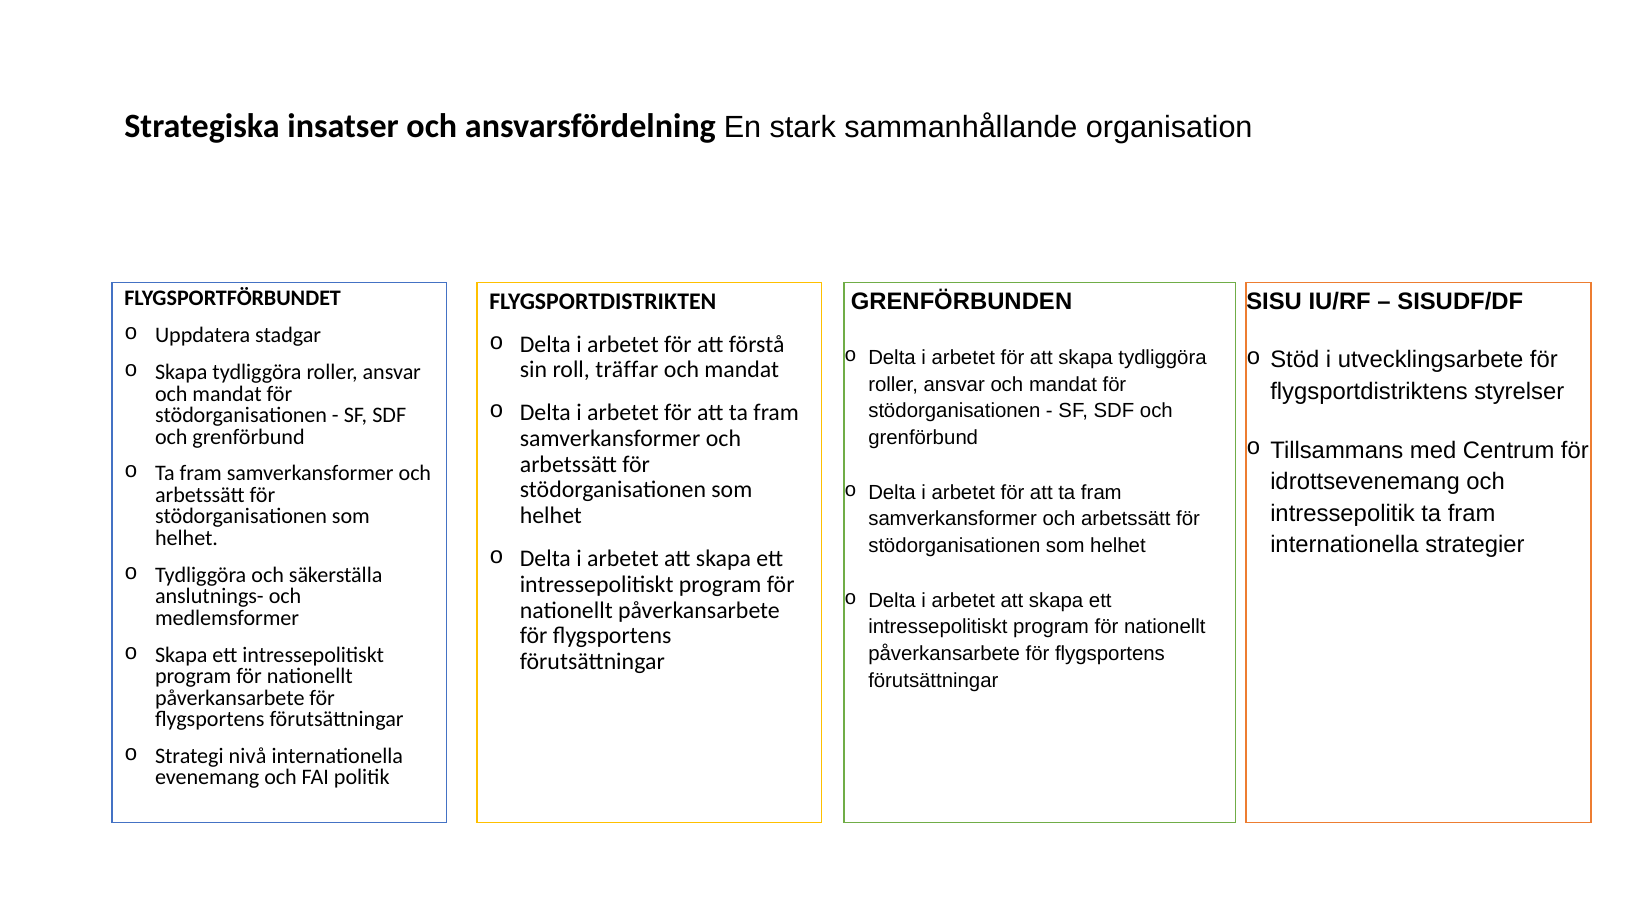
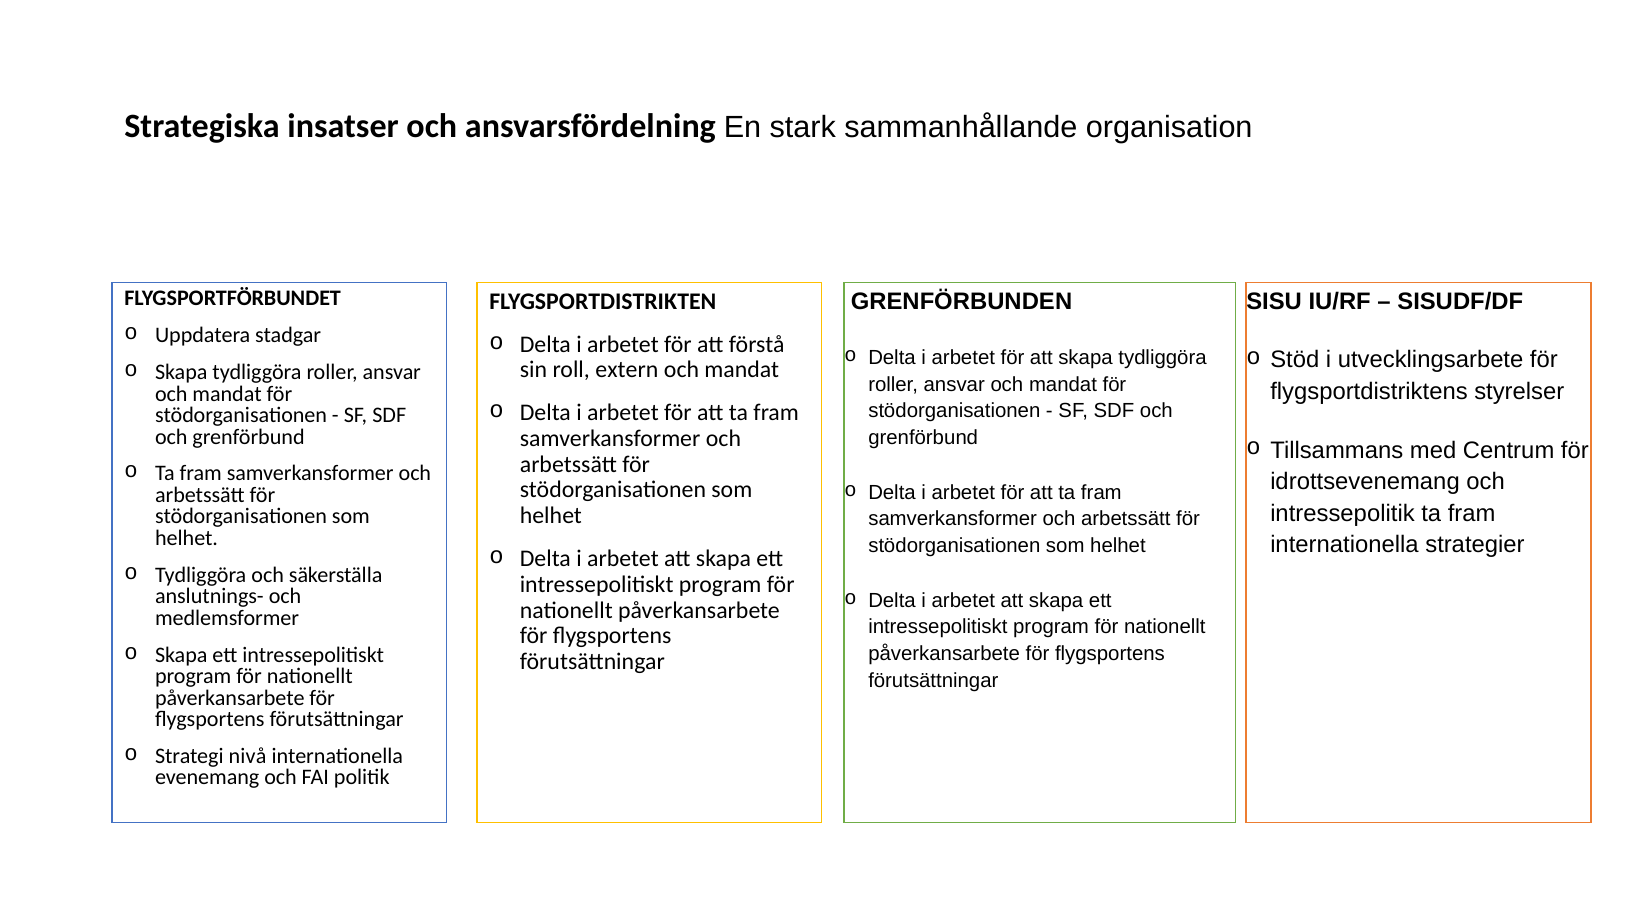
träffar: träffar -> extern (627, 370)
